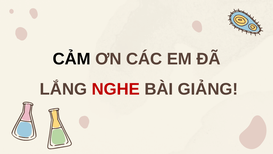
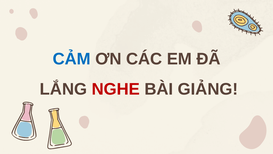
CẢM colour: black -> blue (72, 59)
